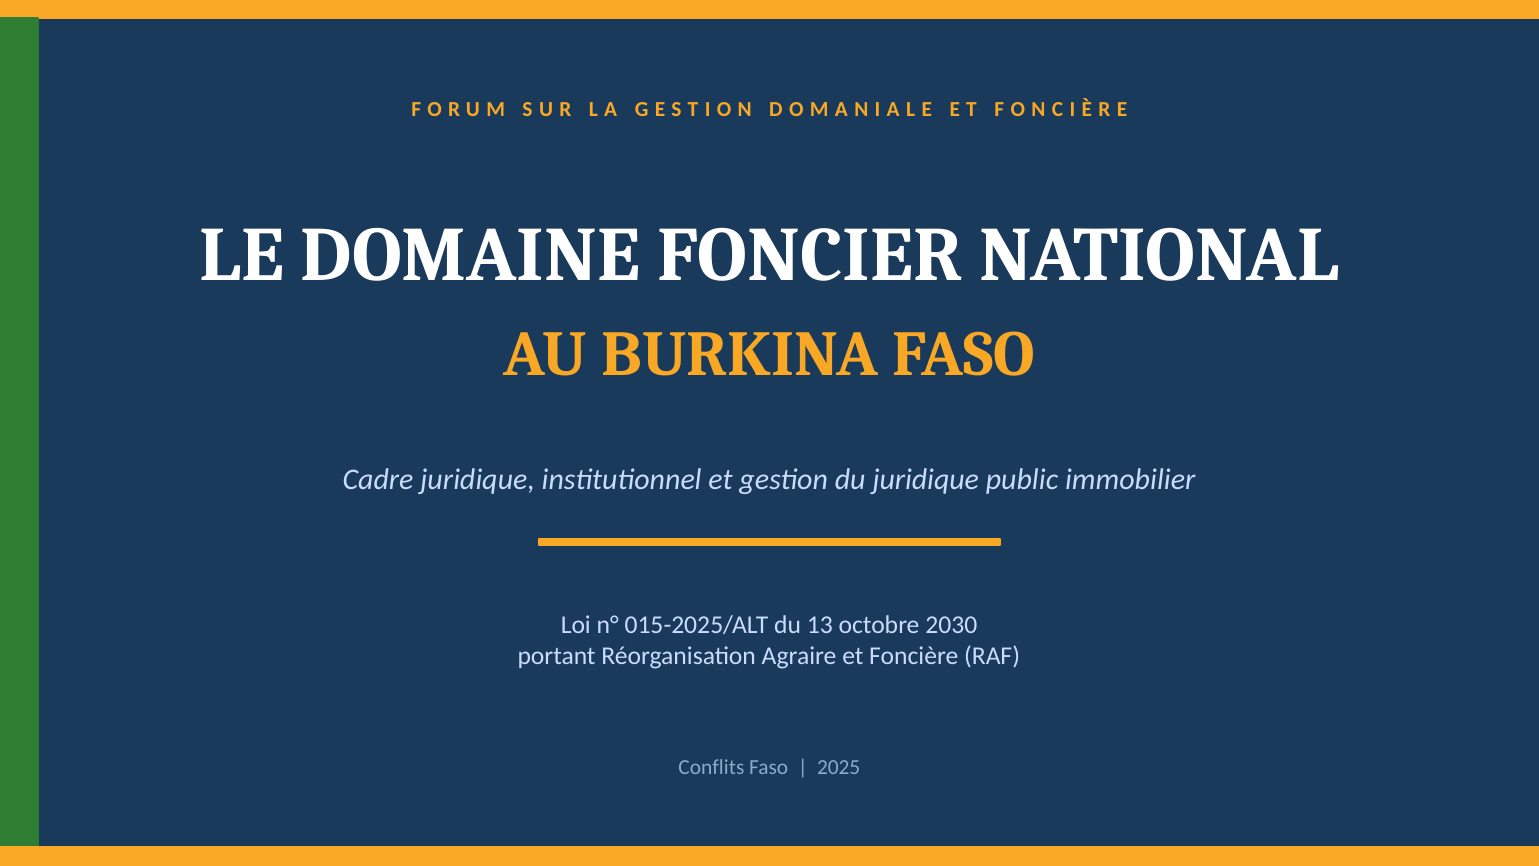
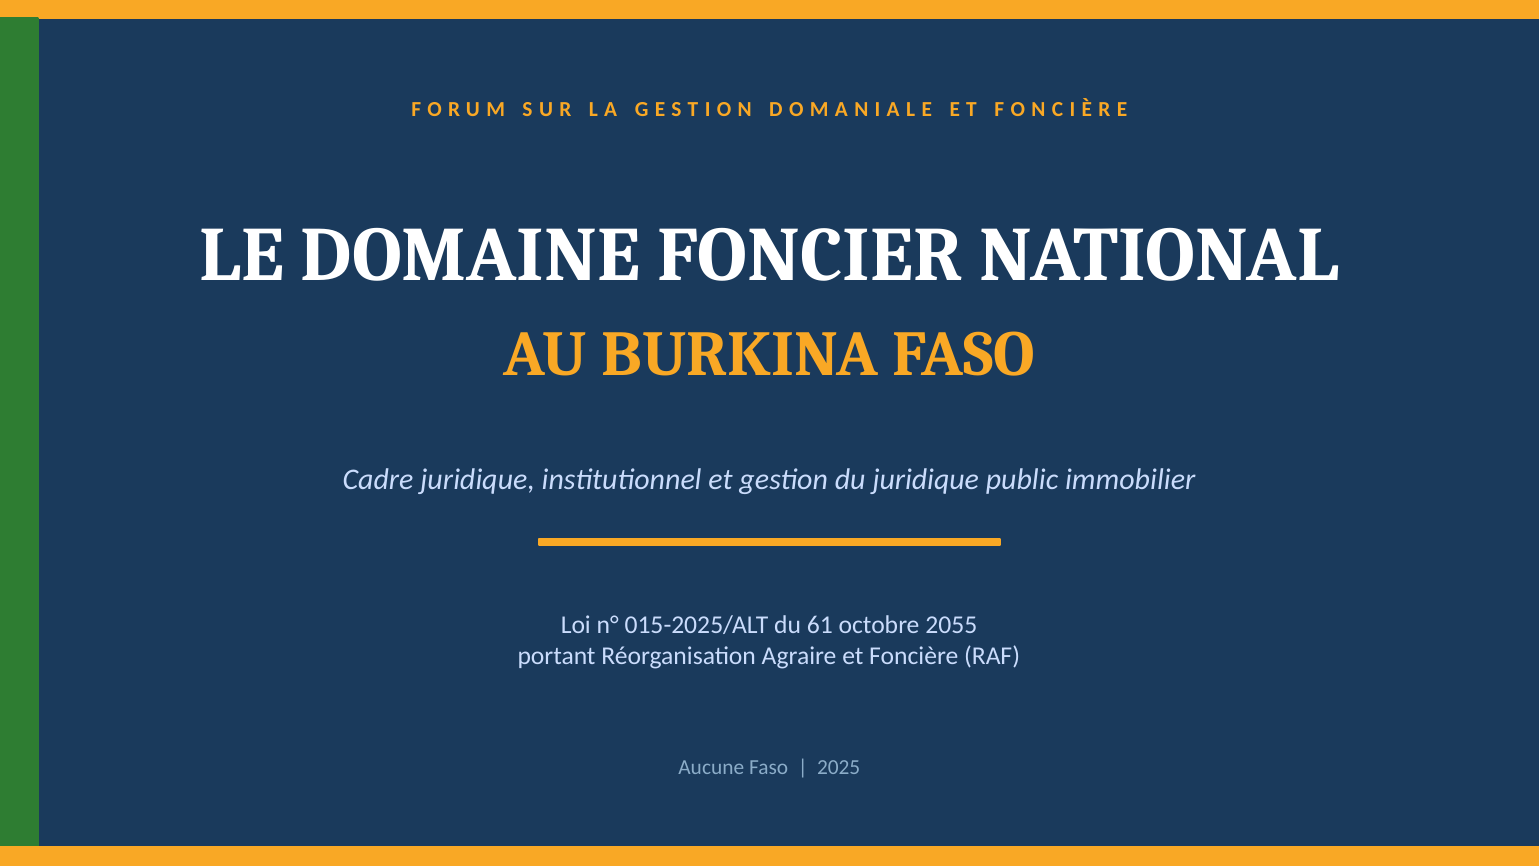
13: 13 -> 61 (820, 625)
2030: 2030 -> 2055 (951, 625)
Conflits: Conflits -> Aucune (711, 767)
